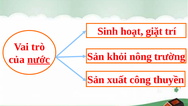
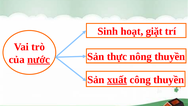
khỏi: khỏi -> thực (117, 56)
nông trường: trường -> thuyền (170, 56)
xuất underline: none -> present (117, 79)
